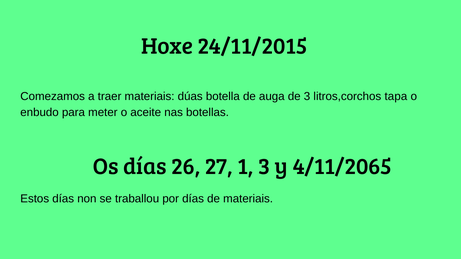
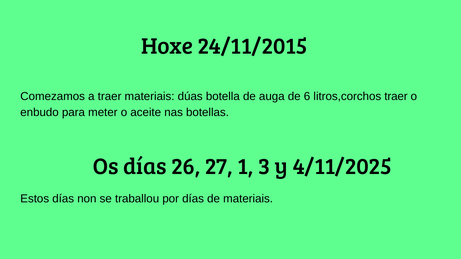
de 3: 3 -> 6 (307, 97)
litros,corchos tapa: tapa -> traer (396, 97)
4/11/2065: 4/11/2065 -> 4/11/2025 (342, 167)
